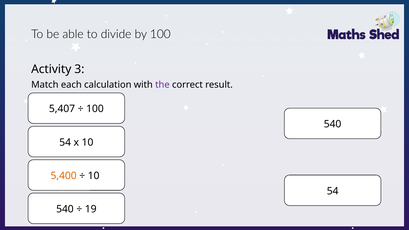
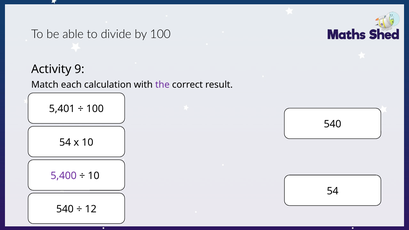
3: 3 -> 9 (79, 69)
5,407: 5,407 -> 5,401 (62, 109)
5,400 colour: orange -> purple (64, 176)
19: 19 -> 12 (91, 209)
